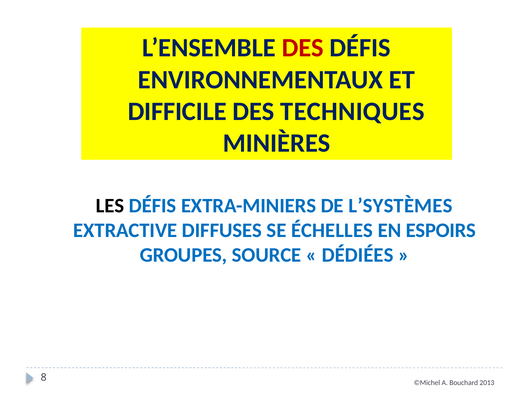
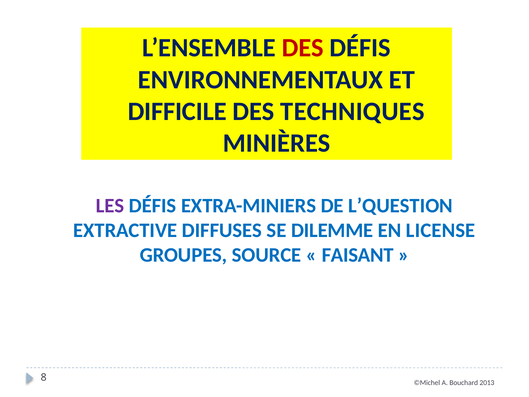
LES colour: black -> purple (110, 205)
L’SYSTÈMES: L’SYSTÈMES -> L’QUESTION (401, 205)
ÉCHELLES: ÉCHELLES -> DILEMME (332, 230)
ESPOIRS: ESPOIRS -> LICENSE (441, 230)
DÉDIÉES: DÉDIÉES -> FAISANT (358, 255)
